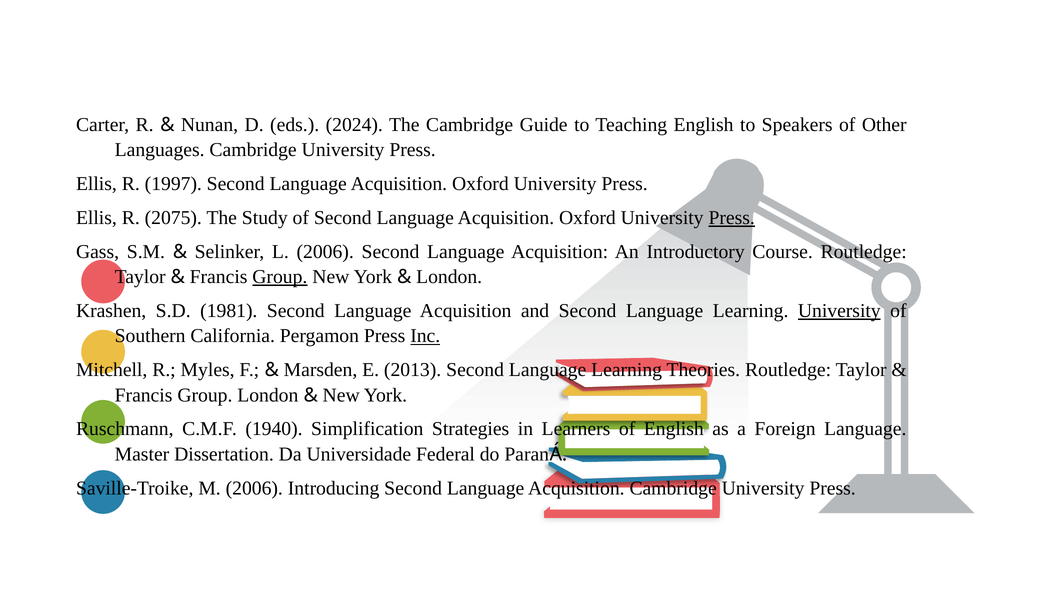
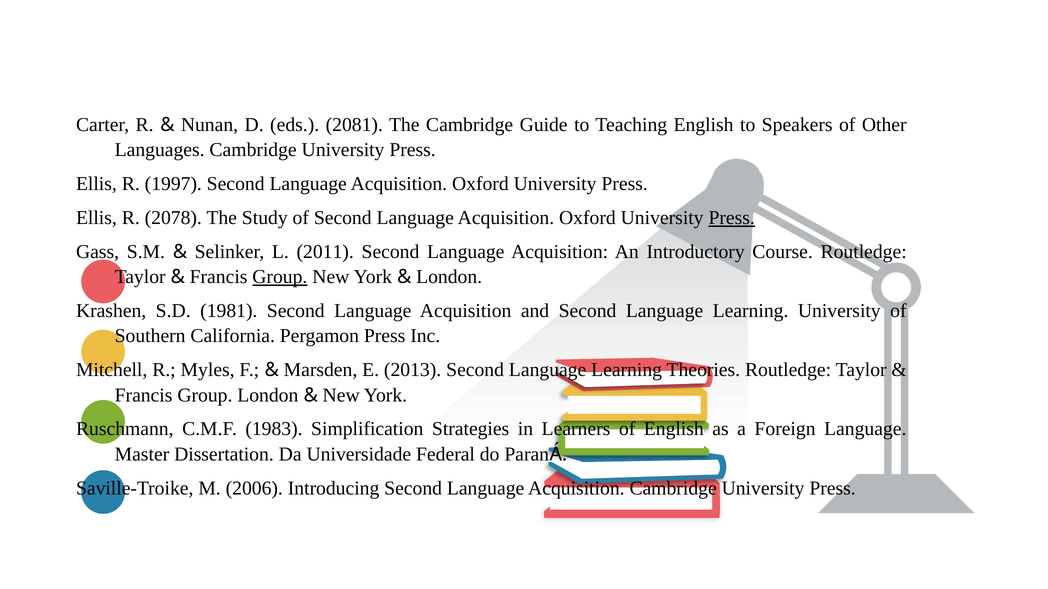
2024: 2024 -> 2081 (354, 125)
2075: 2075 -> 2078 (173, 218)
L 2006: 2006 -> 2011 (325, 252)
University underline: present -> none (839, 311)
Inc underline: present -> none (425, 336)
1940: 1940 -> 1983 (274, 429)
